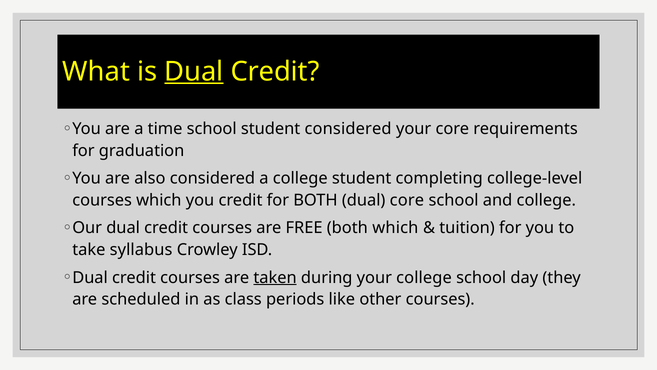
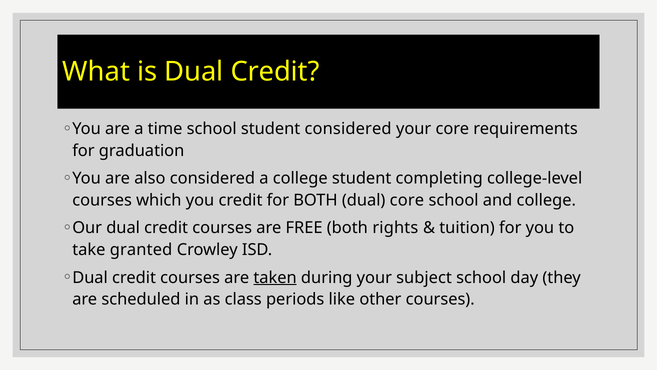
Dual underline: present -> none (194, 71)
both which: which -> rights (395, 228)
syllabus: syllabus -> granted (141, 249)
your college: college -> subject (424, 277)
